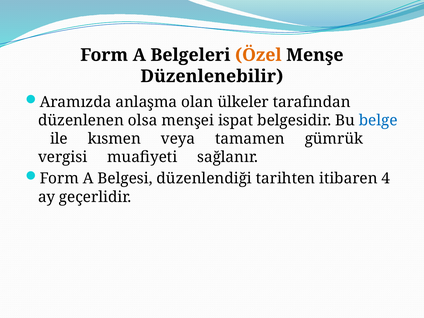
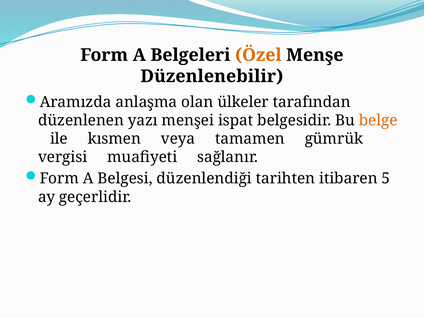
olsa: olsa -> yazı (143, 120)
belge colour: blue -> orange (378, 120)
4: 4 -> 5 (386, 179)
